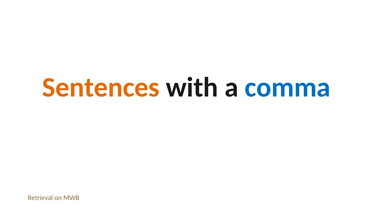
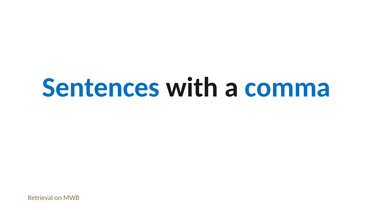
Sentences colour: orange -> blue (101, 87)
